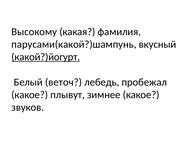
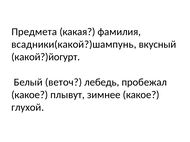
Высокому: Высокому -> Предмета (34, 32)
парусами(какой?)шампунь: парусами(какой?)шампунь -> всадники(какой?)шампунь (74, 44)
какой?)йогурт underline: present -> none (46, 57)
звуков: звуков -> глухой (28, 108)
